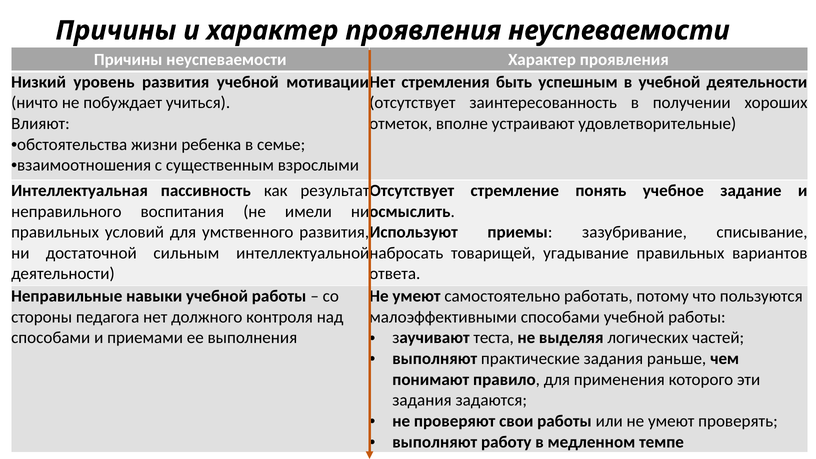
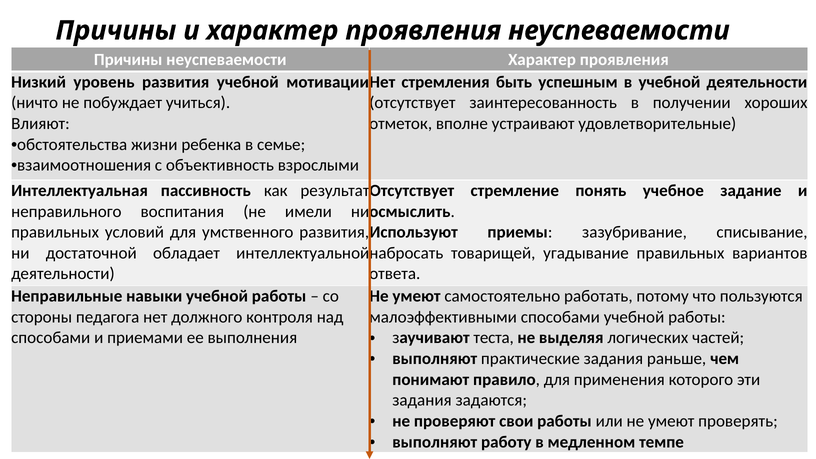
существенным: существенным -> объективность (220, 165)
сильным: сильным -> обладает (186, 253)
